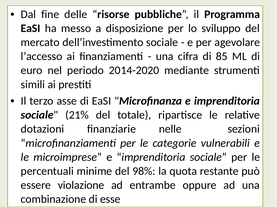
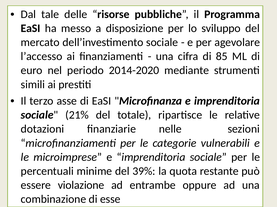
fine: fine -> tale (50, 14)
98%: 98% -> 39% (144, 172)
